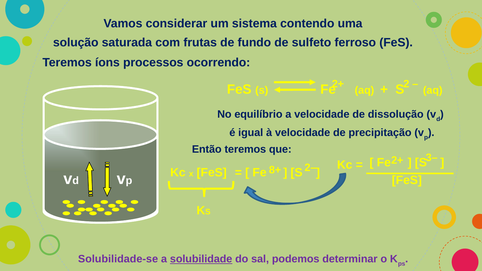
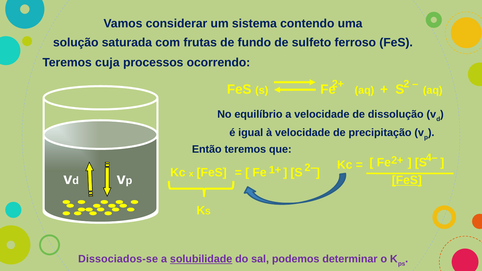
íons: íons -> cuja (107, 63)
3–: 3– -> 4– (432, 158)
8+: 8+ -> 1+ (275, 170)
FeS underline: none -> present (407, 180)
Solubilidade-se: Solubilidade-se -> Dissociados-se (118, 259)
